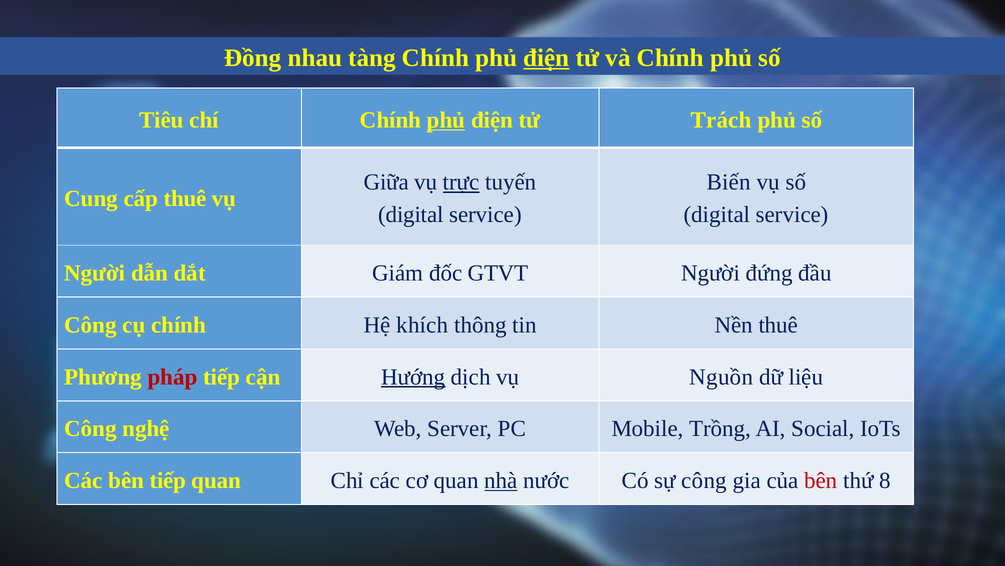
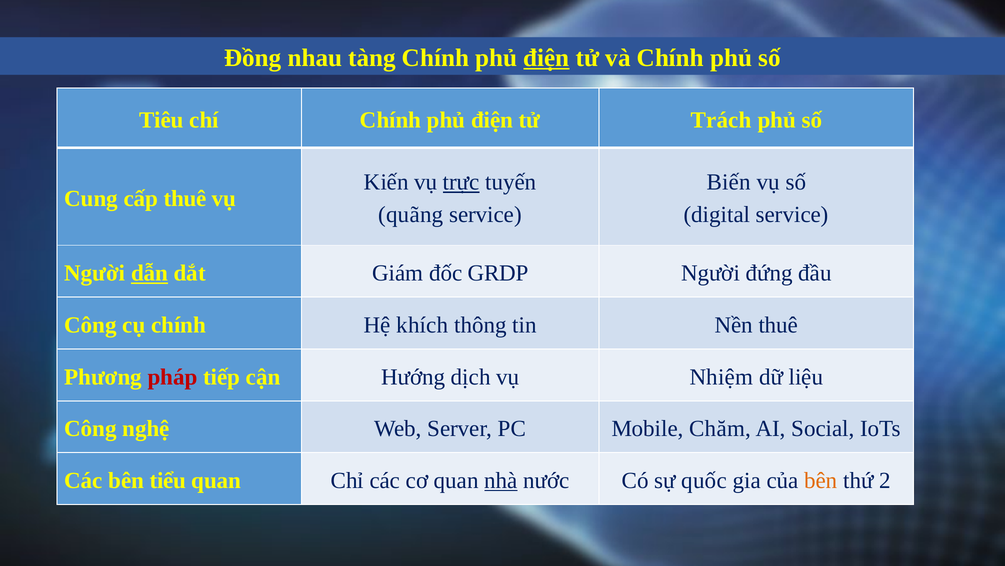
phủ underline: present -> none (446, 120)
Giữa: Giữa -> Kiến (386, 182)
digital: digital -> quãng (411, 215)
dẫn underline: none -> present (150, 273)
GTVT: GTVT -> GRDP (498, 273)
Hướng underline: present -> none (413, 376)
Nguồn: Nguồn -> Nhiệm (721, 376)
Trồng: Trồng -> Chăm (720, 428)
bên tiếp: tiếp -> tiểu (168, 480)
sự công: công -> quốc (704, 480)
bên colour: red -> orange (821, 480)
8: 8 -> 2 (885, 480)
